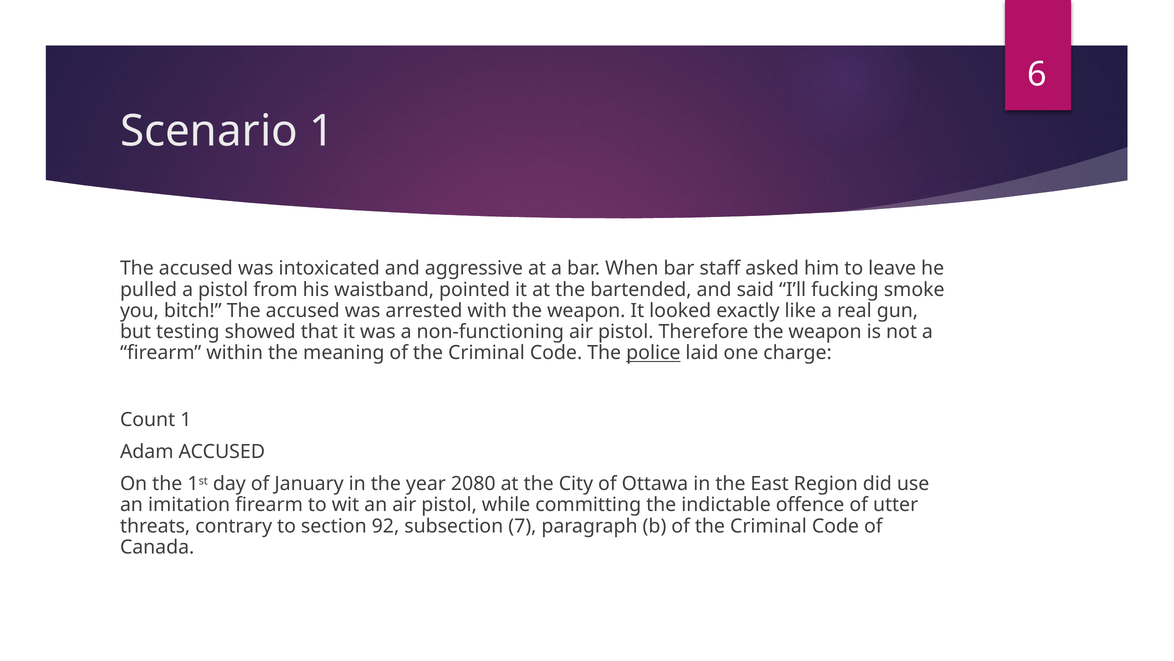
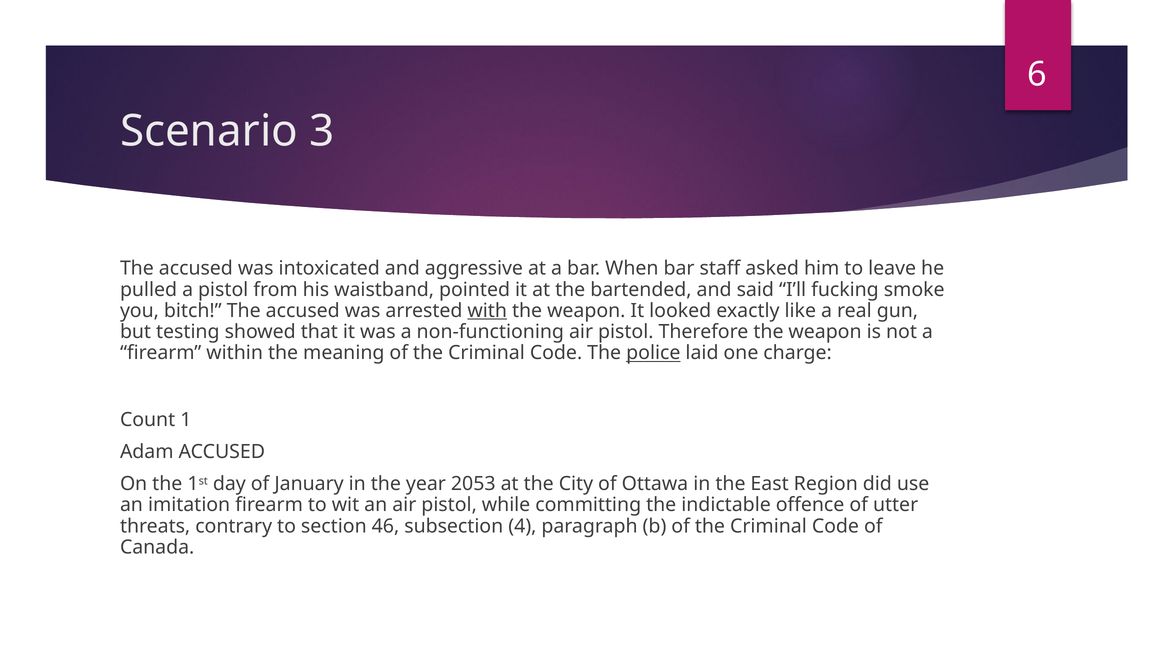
Scenario 1: 1 -> 3 (322, 131)
with underline: none -> present (487, 310)
2080: 2080 -> 2053 (473, 483)
92: 92 -> 46 (385, 526)
7: 7 -> 4 (522, 526)
